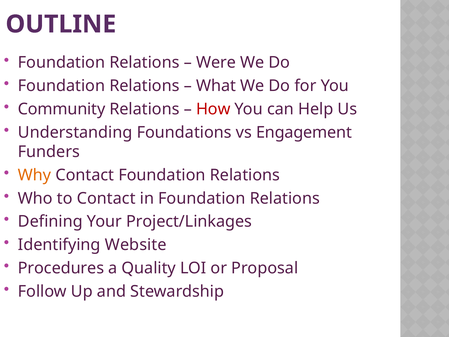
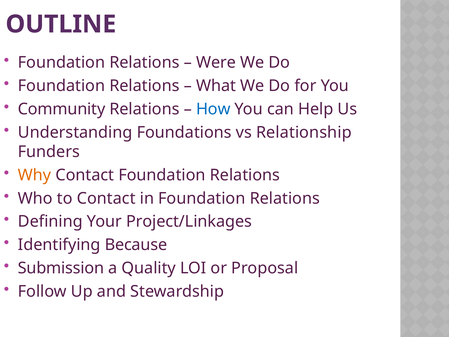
How colour: red -> blue (213, 109)
Engagement: Engagement -> Relationship (304, 132)
Website: Website -> Because (136, 245)
Procedures: Procedures -> Submission (61, 268)
